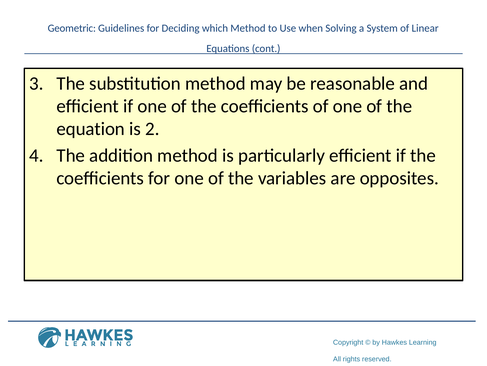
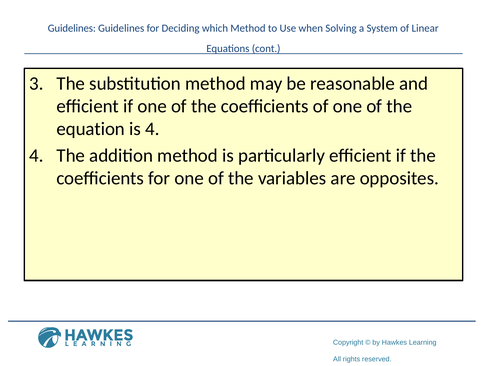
Geometric: Geometric -> Guidelines (72, 28)
is 2: 2 -> 4 (152, 129)
